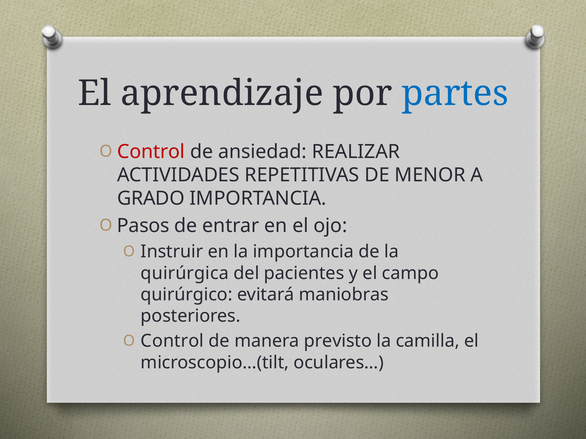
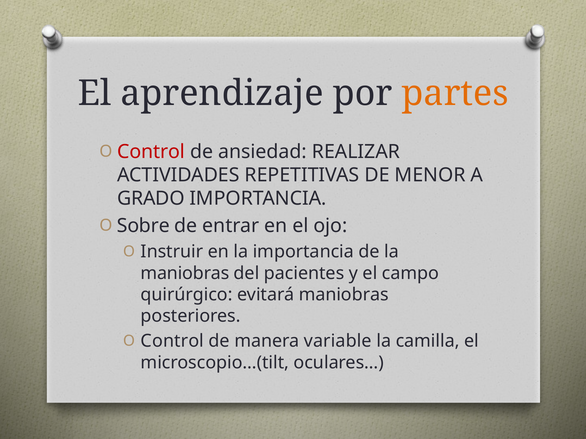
partes colour: blue -> orange (455, 93)
Pasos: Pasos -> Sobre (143, 226)
quirúrgica: quirúrgica -> maniobras (185, 273)
previsto: previsto -> variable (338, 341)
